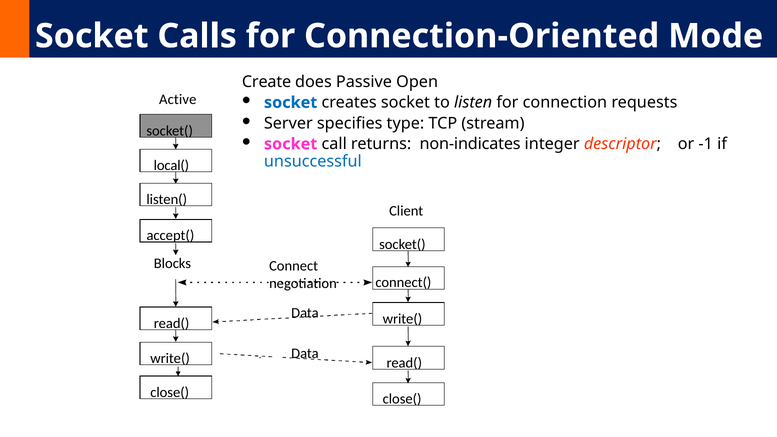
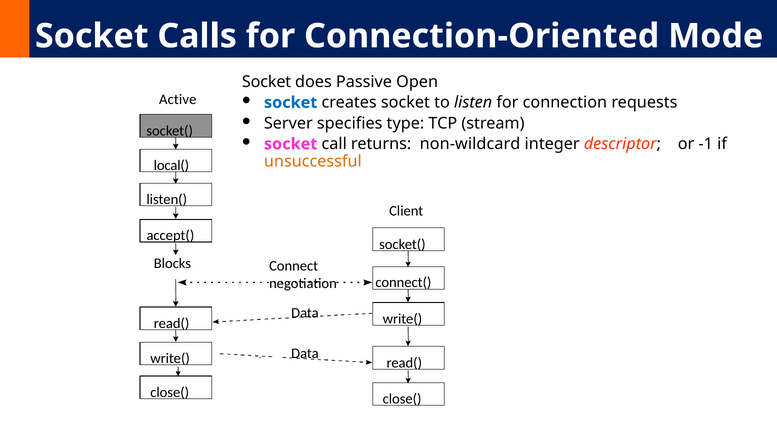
Create: Create -> Socket (267, 82)
non-indicates: non-indicates -> non-wildcard (470, 144)
unsuccessful colour: blue -> orange (313, 161)
